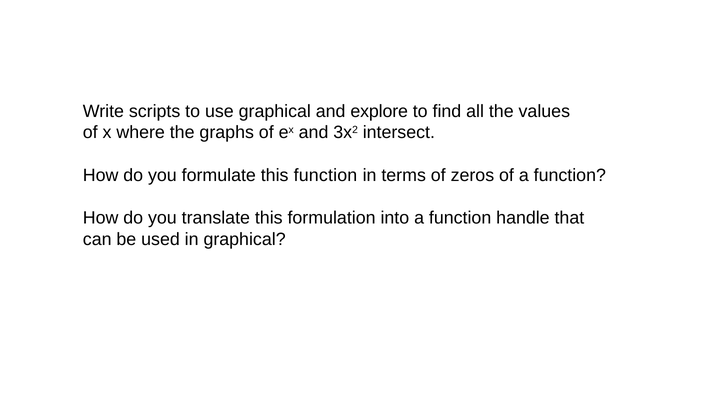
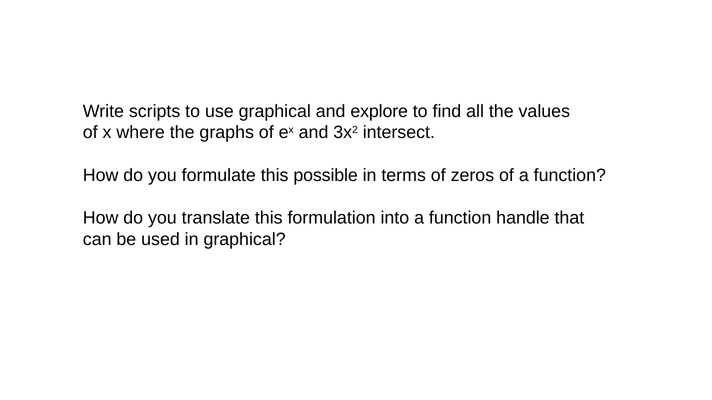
this function: function -> possible (326, 175)
